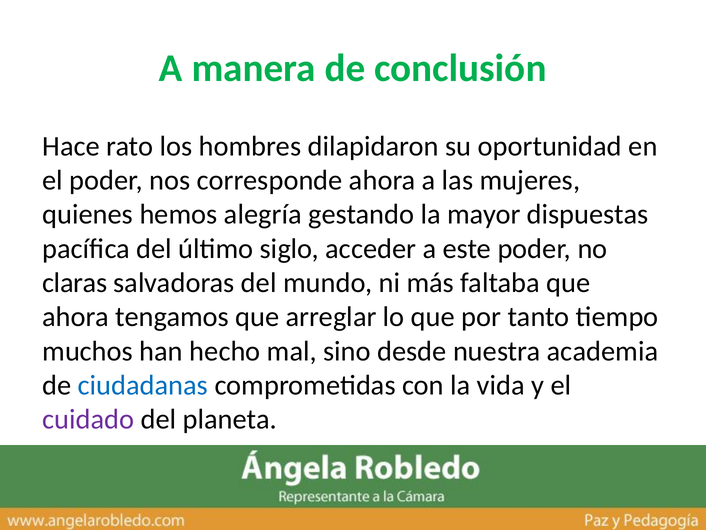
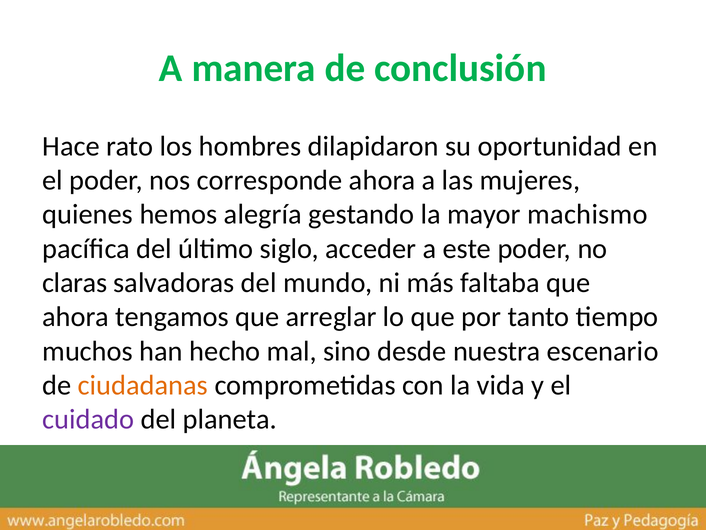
dispuestas: dispuestas -> machismo (587, 214)
academia: academia -> escenario (603, 351)
ciudadanas colour: blue -> orange (143, 385)
